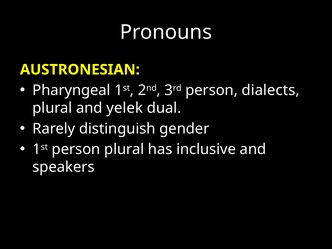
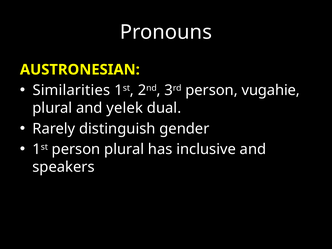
Pharyngeal: Pharyngeal -> Similarities (71, 90)
dialects: dialects -> vugahie (271, 90)
